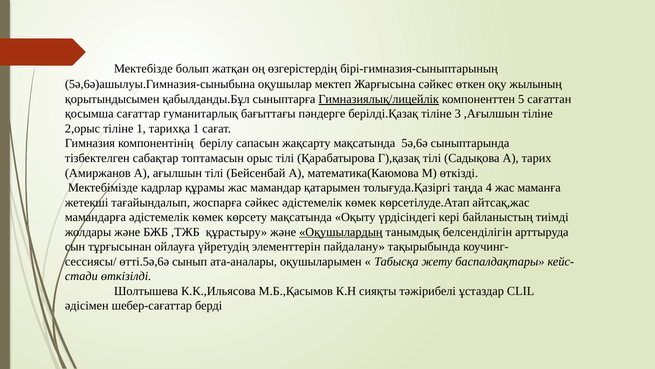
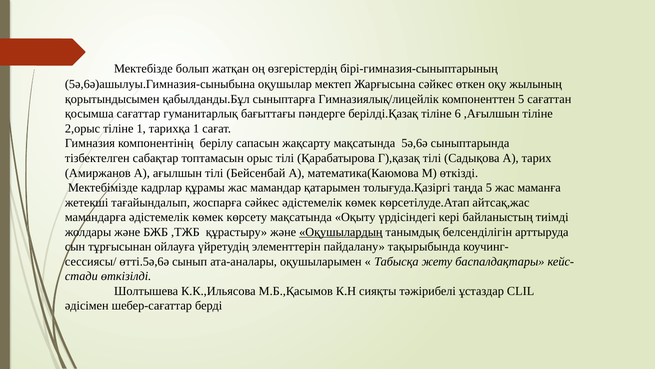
Гимназиялық/лицейлік underline: present -> none (379, 99)
3: 3 -> 6 (458, 114)
таңда 4: 4 -> 5 (489, 187)
